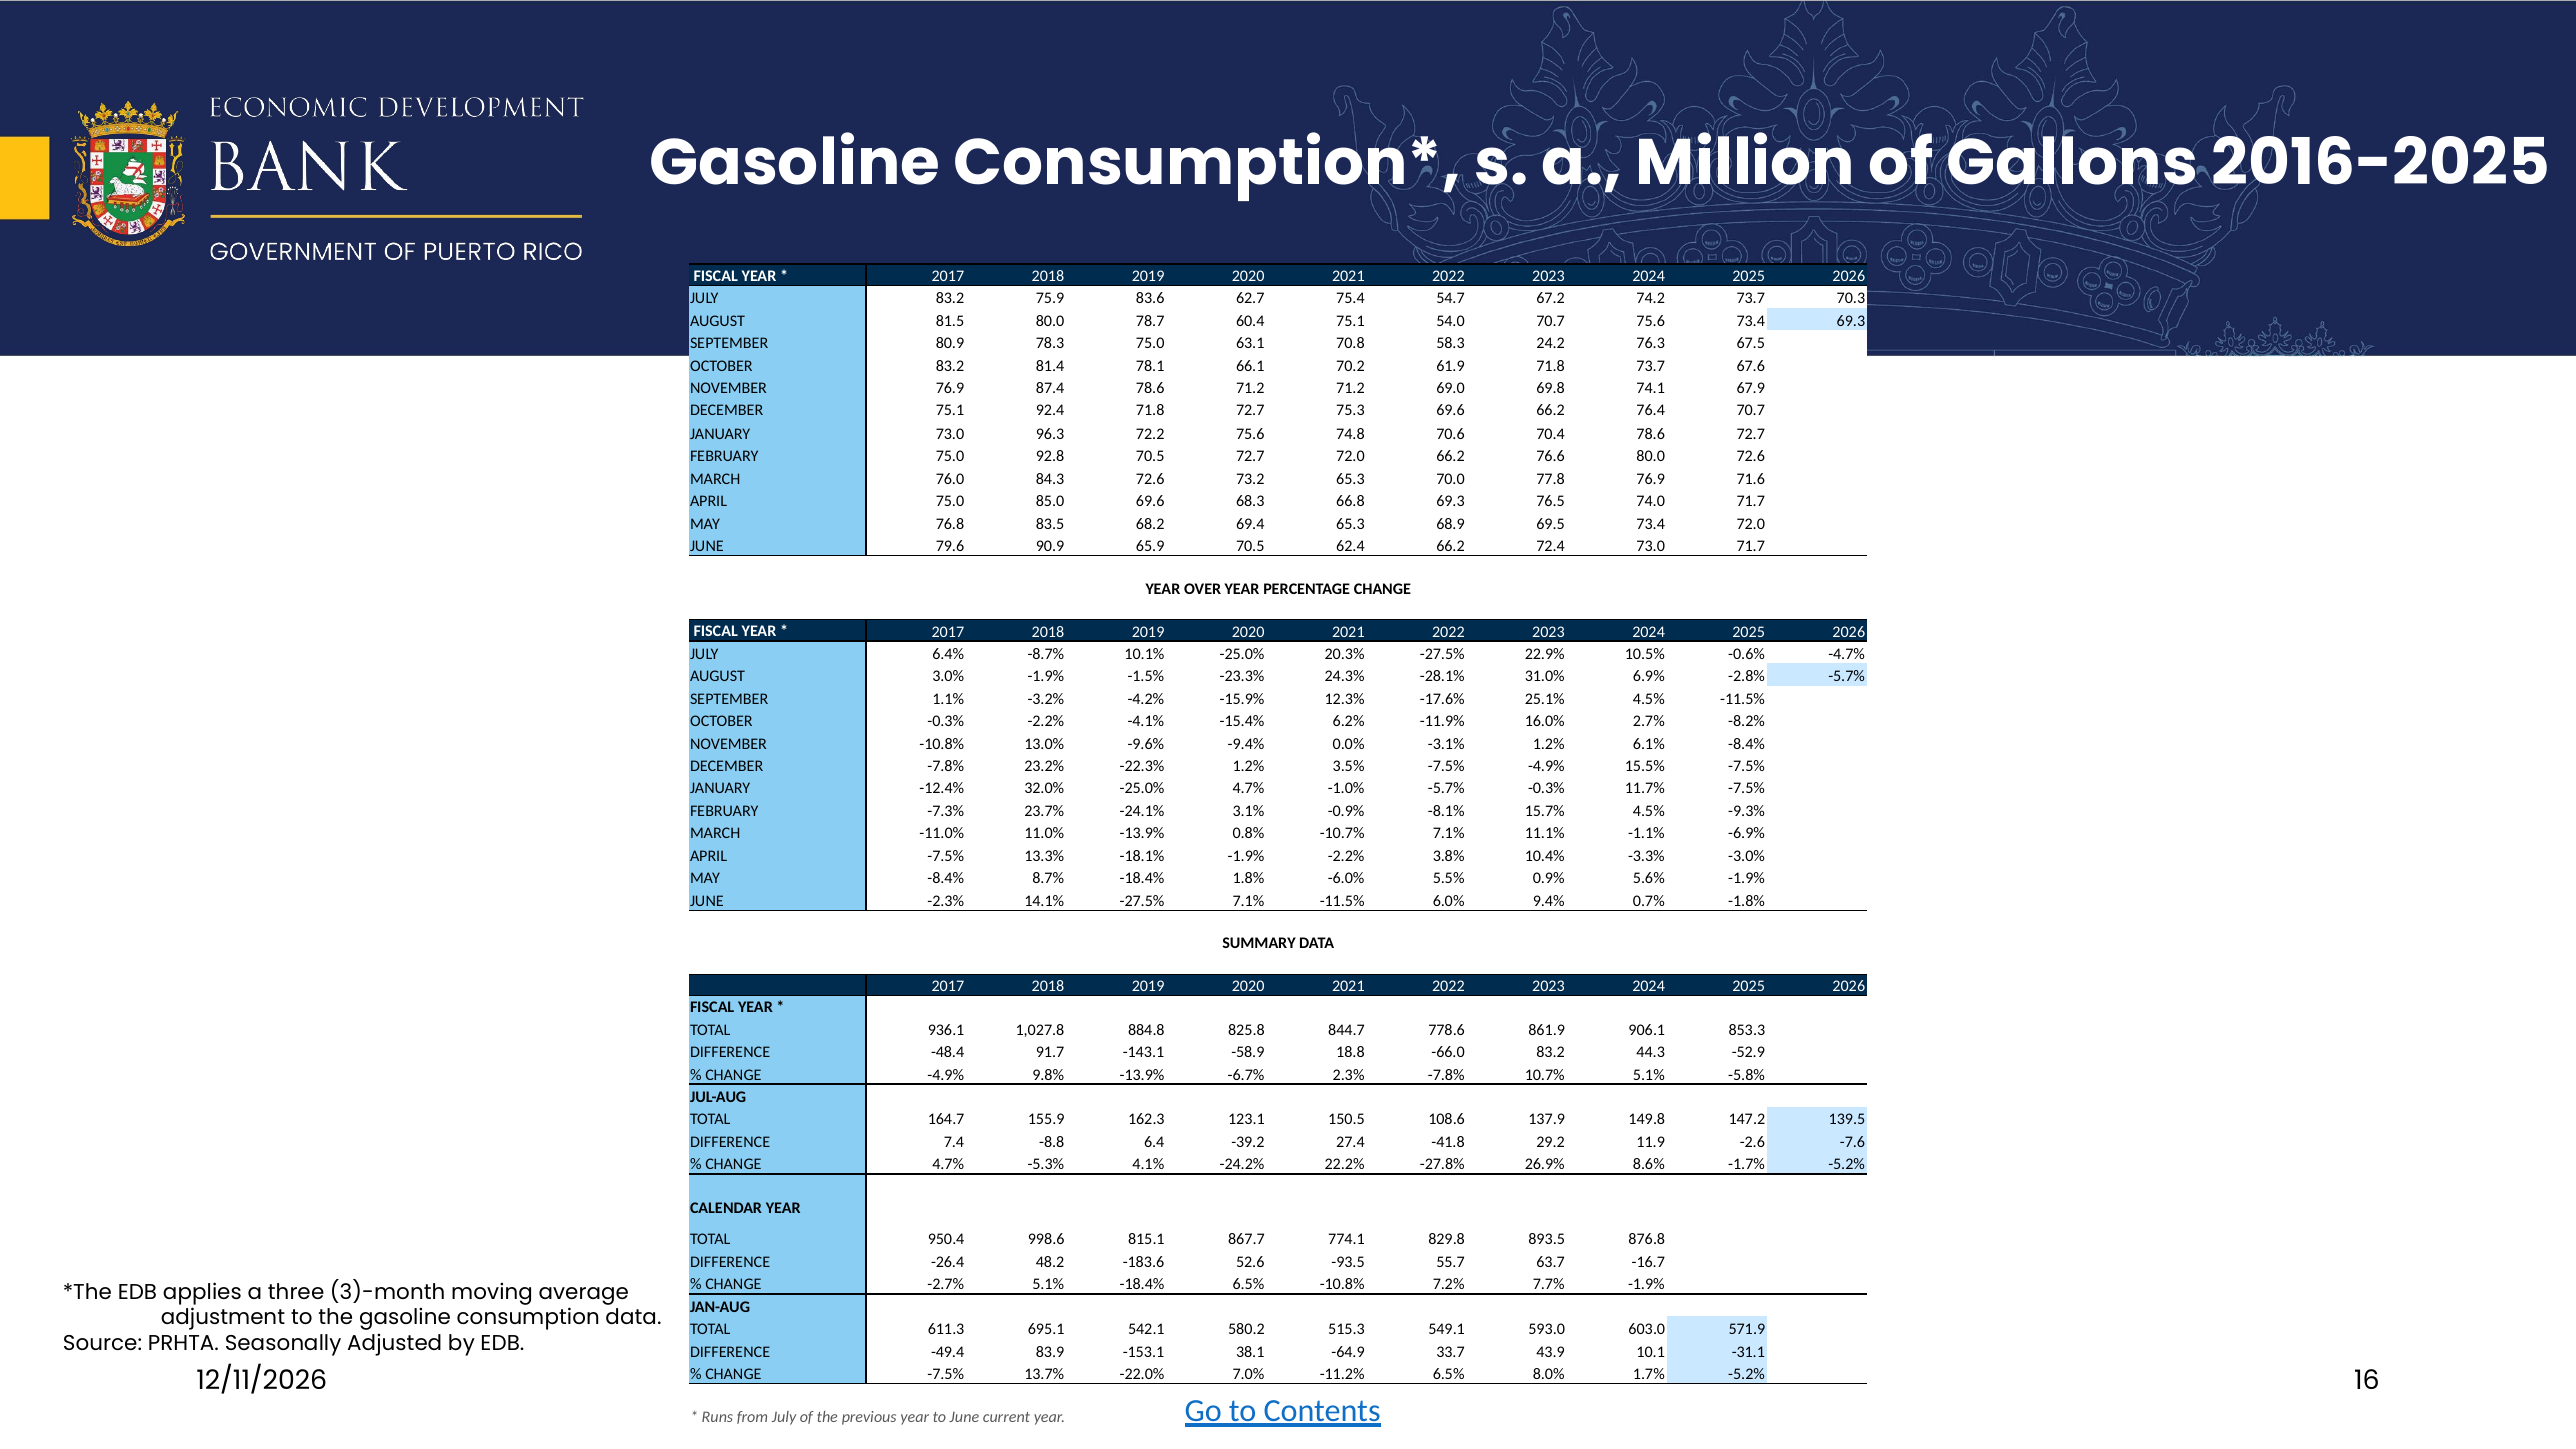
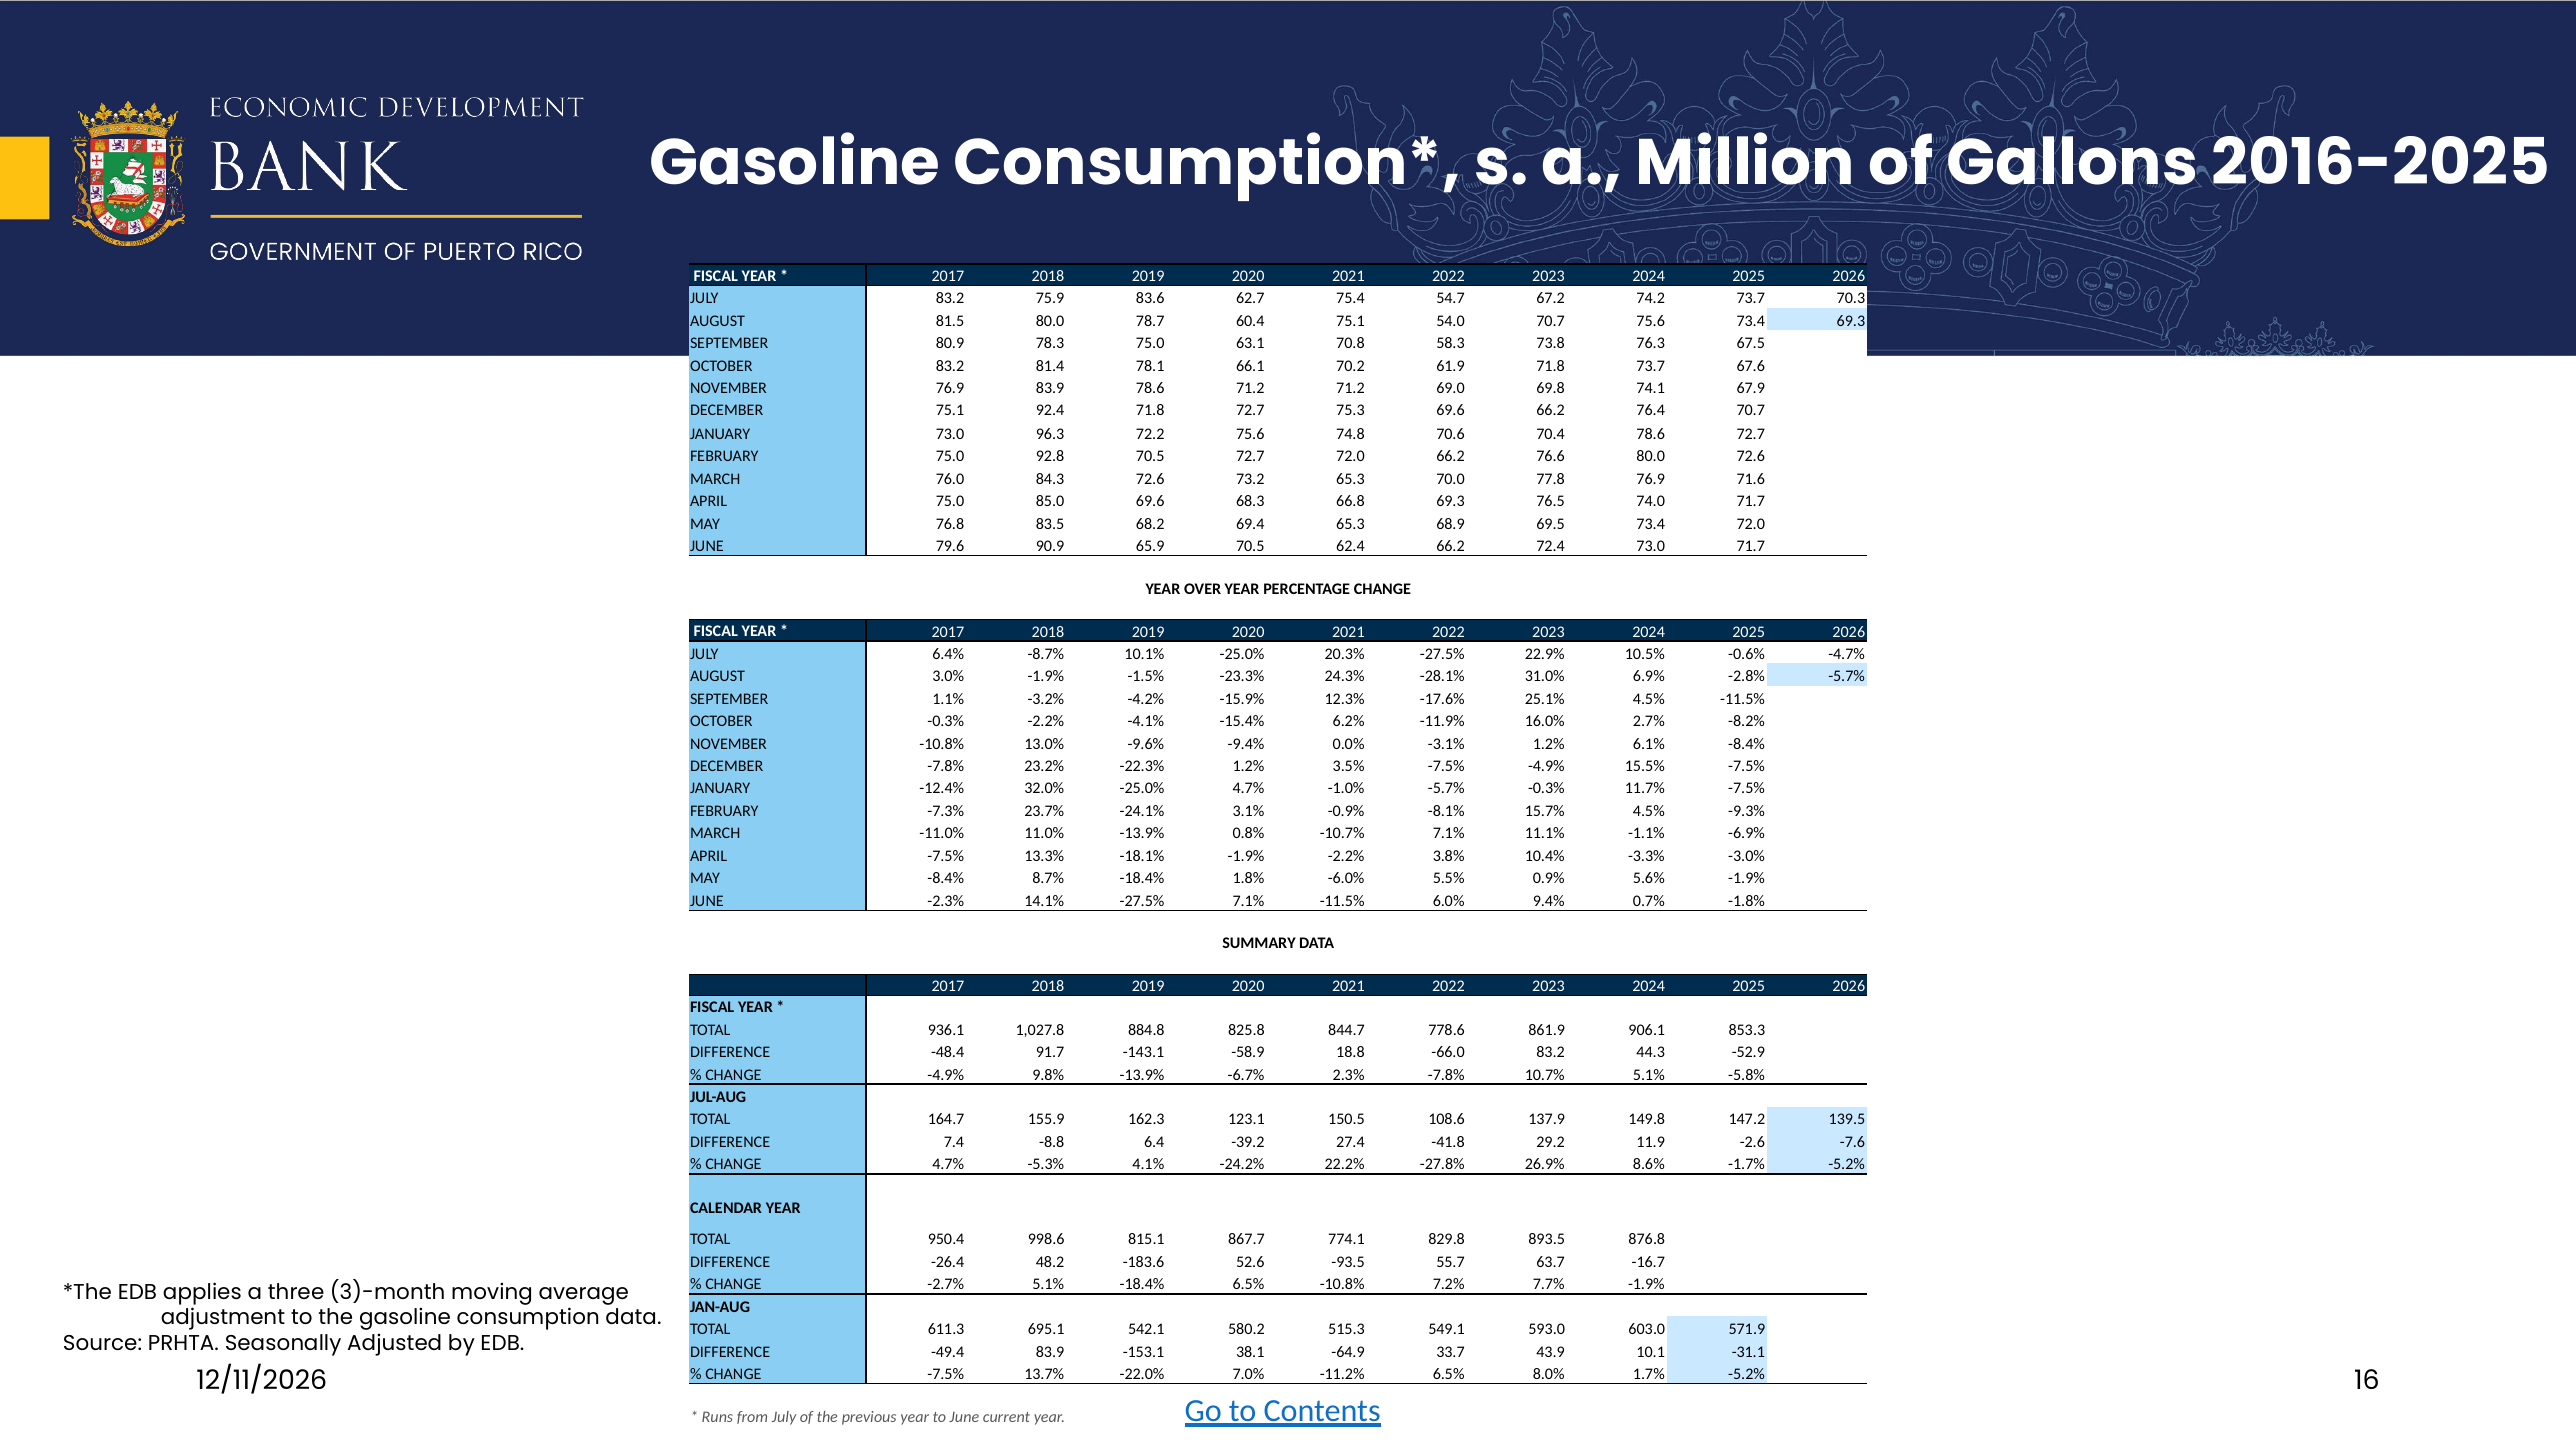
24.2: 24.2 -> 73.8 (1551, 343)
76.9 87.4: 87.4 -> 83.9 (1050, 388)
